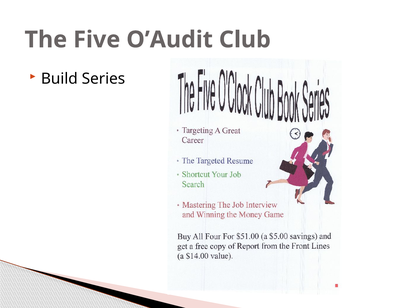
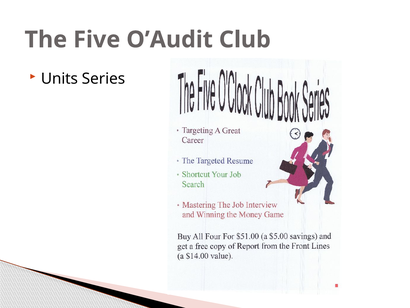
Build: Build -> Units (59, 79)
